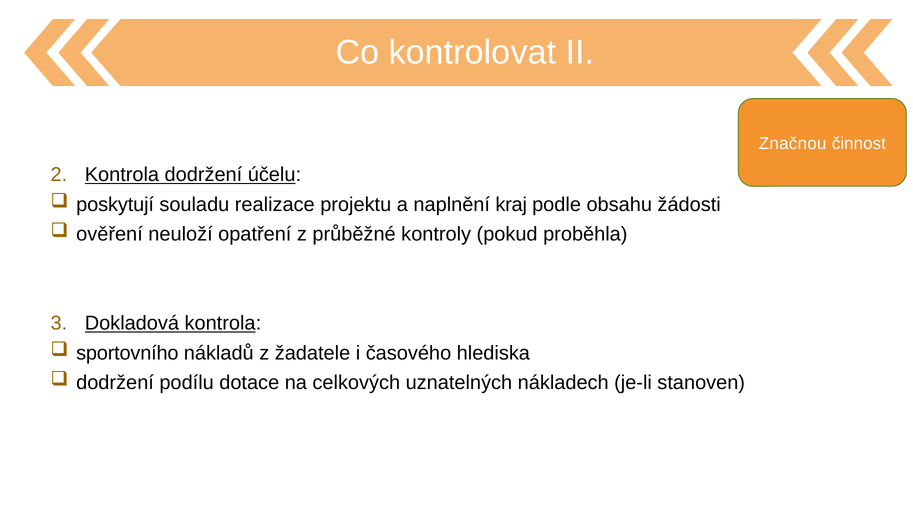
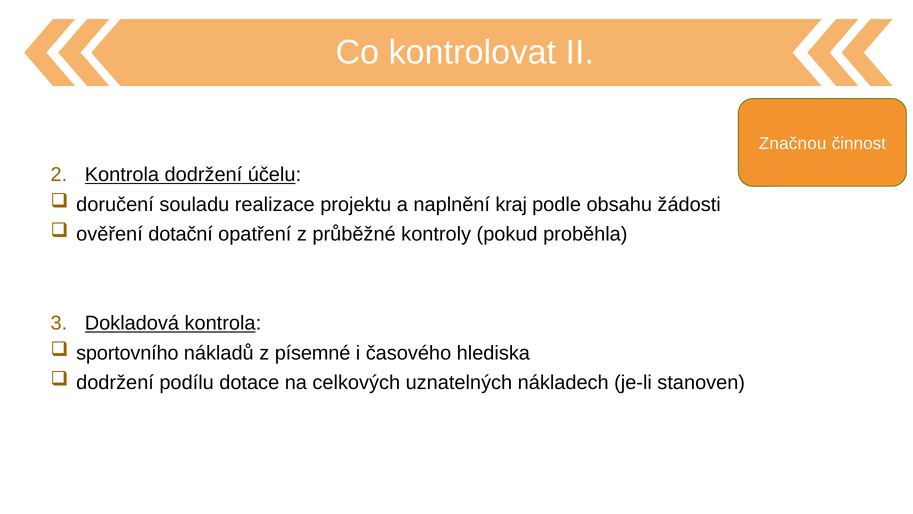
poskytují: poskytují -> doručení (115, 204)
neuloží: neuloží -> dotační (181, 234)
žadatele: žadatele -> písemné (313, 353)
